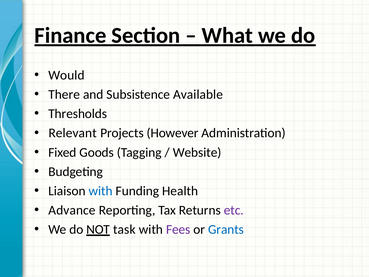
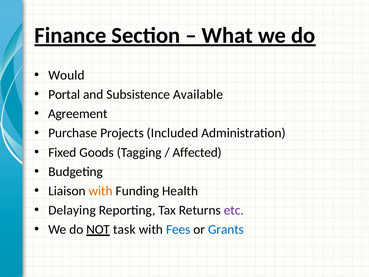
There: There -> Portal (64, 94)
Thresholds: Thresholds -> Agreement (78, 114)
Relevant: Relevant -> Purchase (73, 133)
However: However -> Included (173, 133)
Website: Website -> Affected (197, 152)
with colour: blue -> orange (101, 191)
Advance: Advance -> Delaying (72, 210)
Fees colour: purple -> blue (178, 229)
